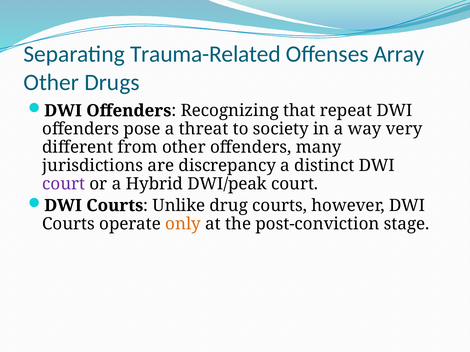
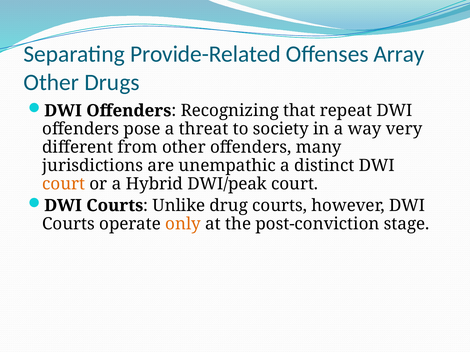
Trauma-Related: Trauma-Related -> Provide-Related (205, 54)
discrepancy: discrepancy -> unempathic (227, 166)
court colour: purple -> orange (64, 184)
